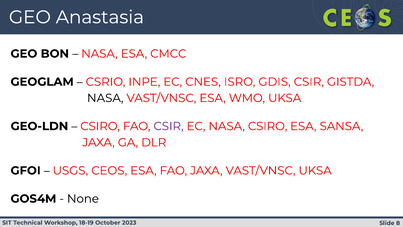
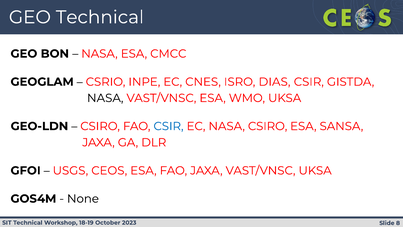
GEO Anastasia: Anastasia -> Technical (100, 17)
GDIS: GDIS -> DIAS (274, 82)
CSIR colour: purple -> blue (168, 126)
